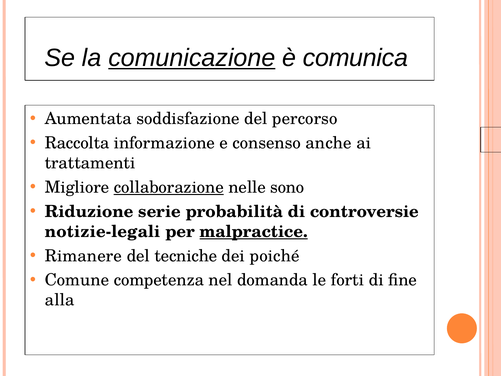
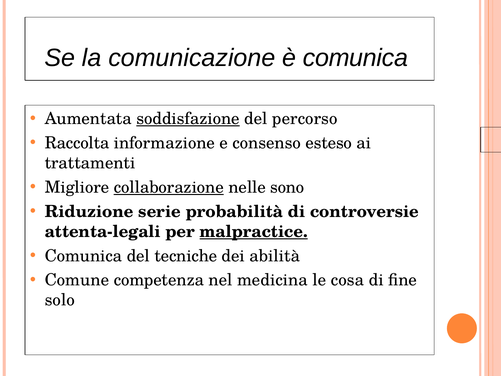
comunicazione underline: present -> none (192, 58)
soddisfazione underline: none -> present (188, 119)
anche: anche -> esteso (329, 143)
notizie-legali: notizie-legali -> attenta-legali (103, 231)
Rimanere: Rimanere -> Comunica (83, 256)
poiché: poiché -> abilità (275, 256)
domanda: domanda -> medicina (272, 280)
forti: forti -> cosa (347, 280)
alla: alla -> solo (60, 300)
